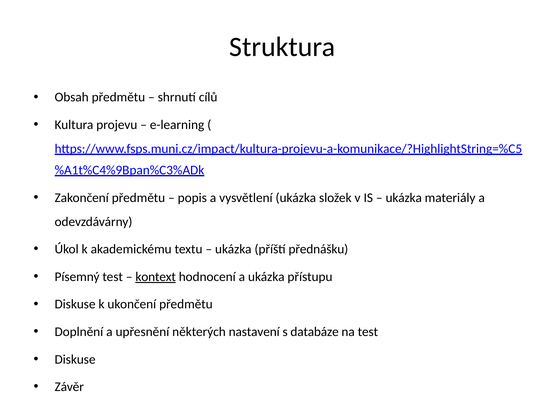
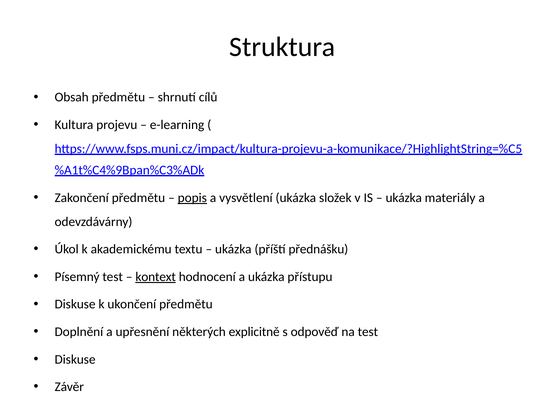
popis underline: none -> present (192, 198)
nastavení: nastavení -> explicitně (254, 332)
databáze: databáze -> odpověď (315, 332)
